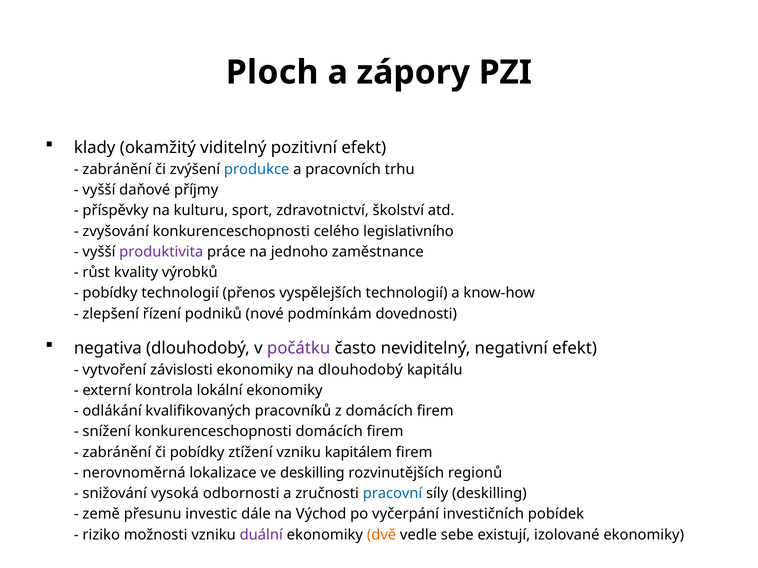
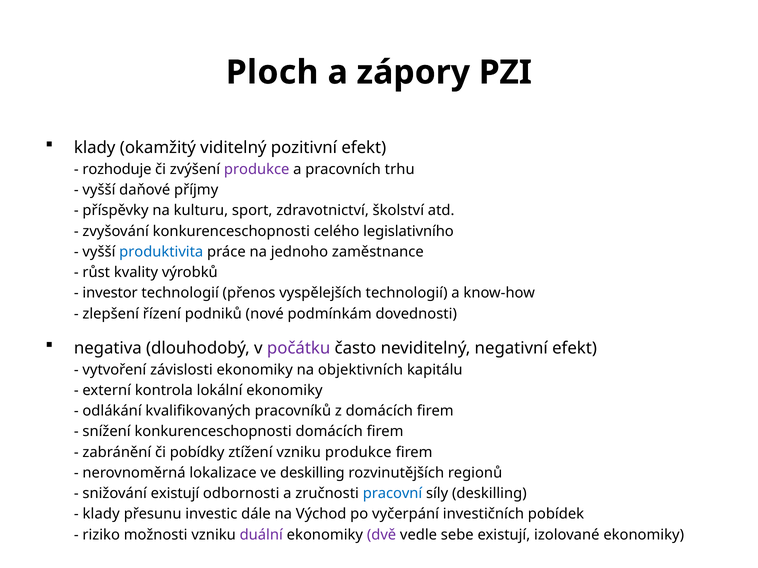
zabránění: zabránění -> rozhoduje (117, 169)
produkce colour: blue -> purple (257, 169)
produktivita colour: purple -> blue (161, 252)
pobídky: pobídky -> investor (110, 293)
na dlouhodobý: dlouhodobý -> objektivních (360, 370)
vzniku kapitálem: kapitálem -> produkce (358, 453)
snižování vysoká: vysoká -> existují (175, 494)
země: země -> klady (101, 515)
dvě colour: orange -> purple (382, 535)
